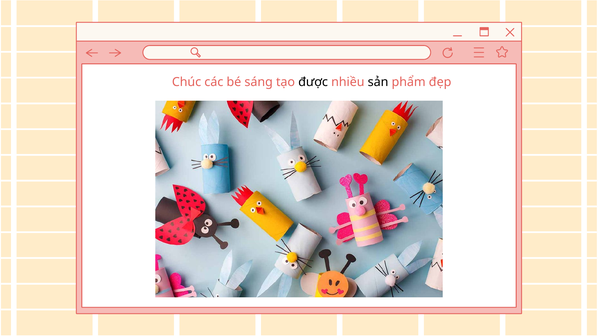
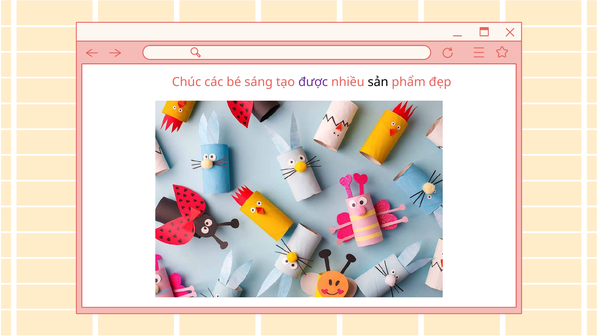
được colour: black -> purple (313, 82)
